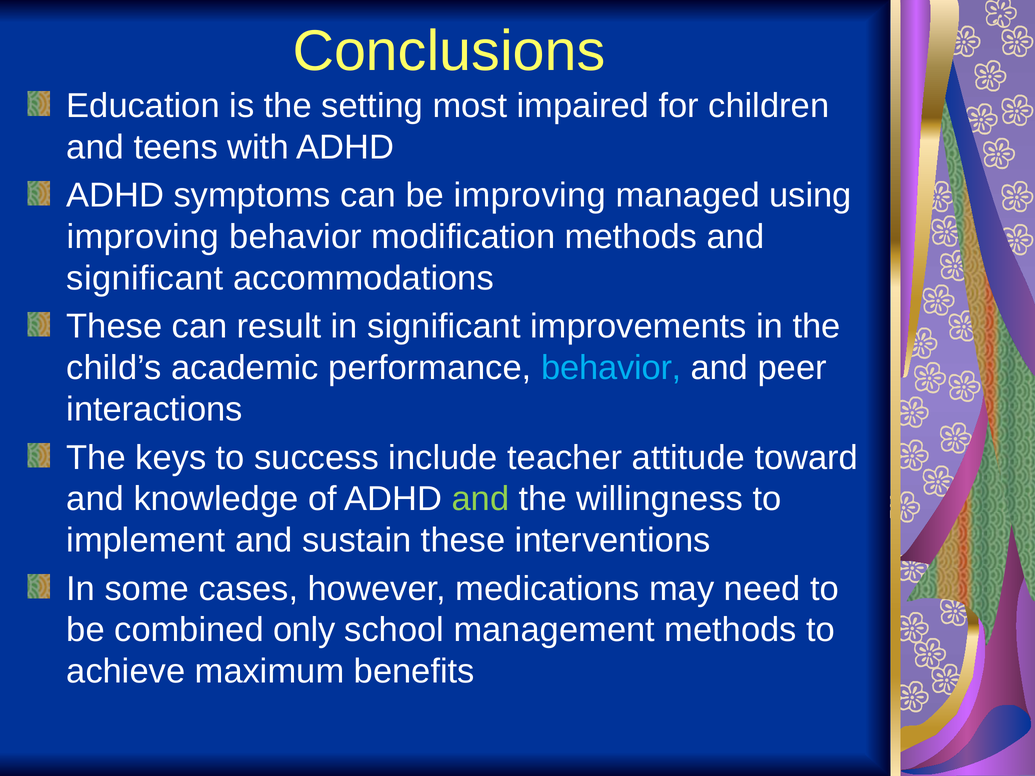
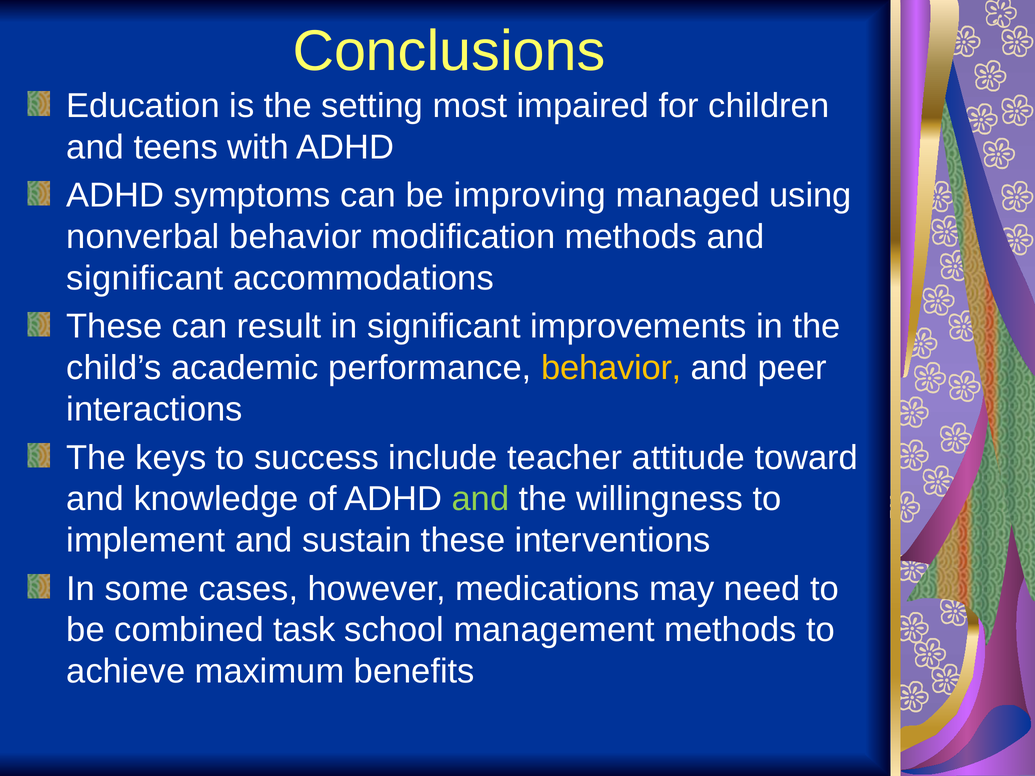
improving: improving -> nonverbal (143, 237)
behavior colour: light blue -> yellow (611, 368)
only: only -> task (304, 630)
